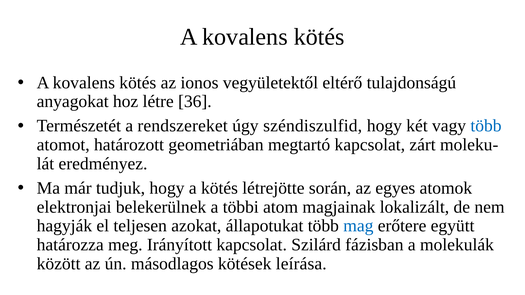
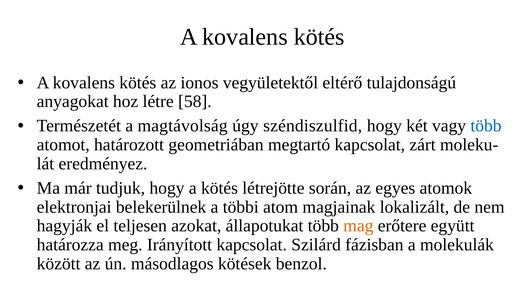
36: 36 -> 58 (195, 102)
rendszereket: rendszereket -> magtávolság (183, 126)
mag colour: blue -> orange (358, 226)
leírása: leírása -> benzol (301, 264)
